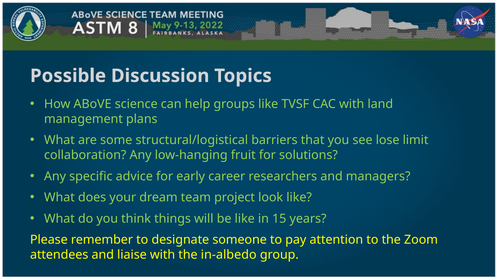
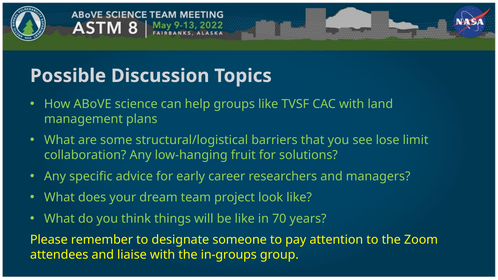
15: 15 -> 70 (279, 219)
in-albedo: in-albedo -> in-groups (229, 255)
